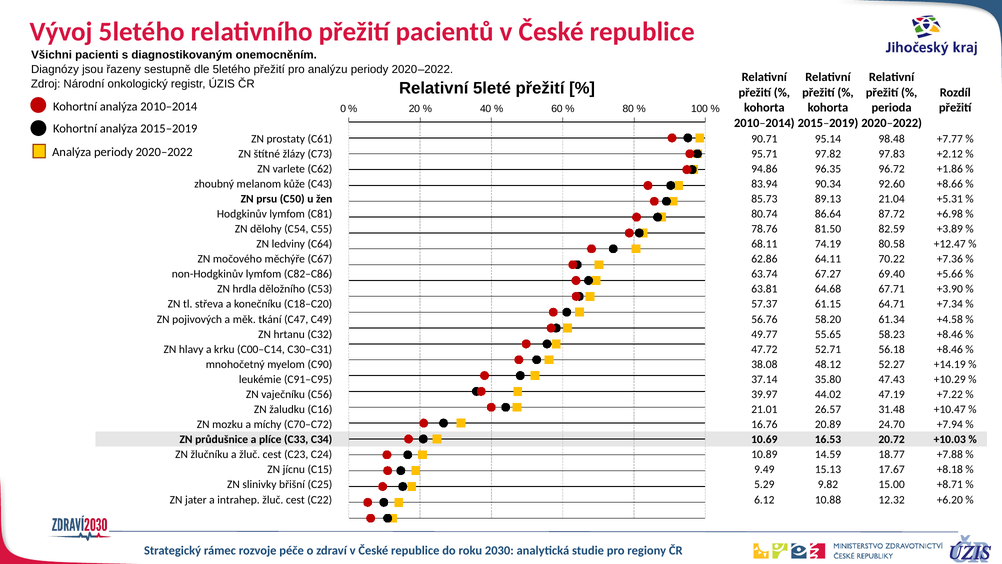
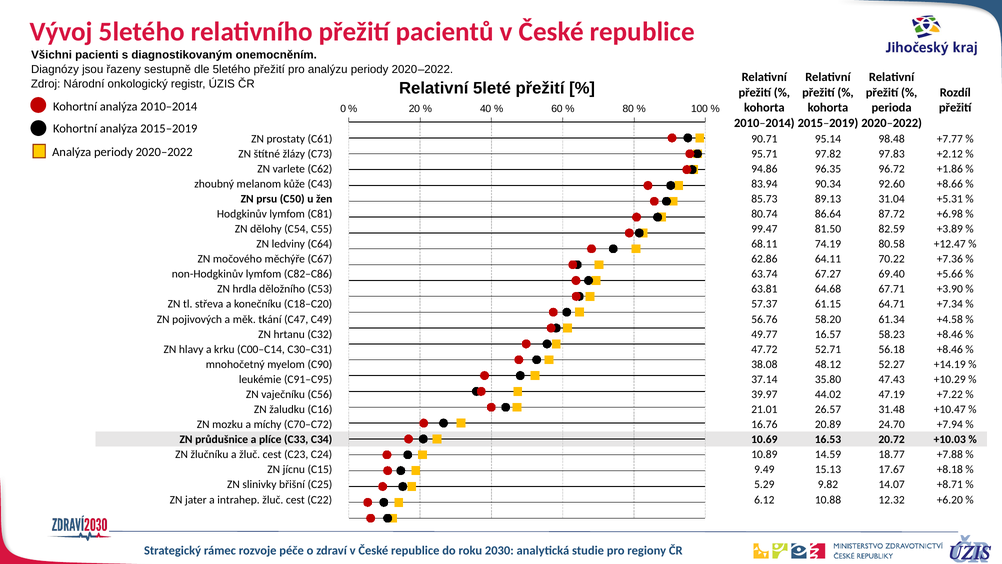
21.04: 21.04 -> 31.04 (892, 199)
78.76: 78.76 -> 99.47 (764, 229)
55.65: 55.65 -> 16.57 (828, 334)
15.00: 15.00 -> 14.07 (892, 484)
